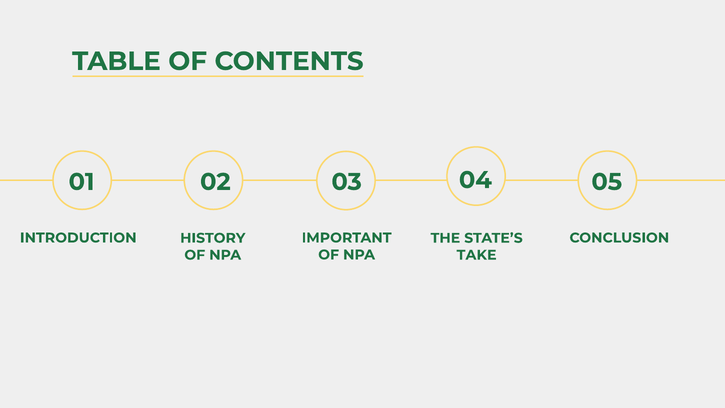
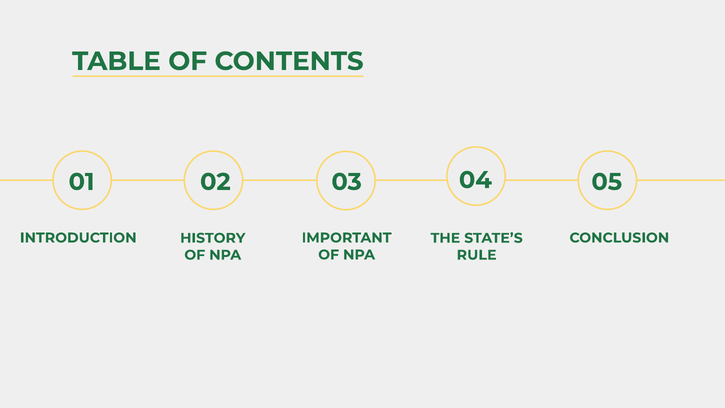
TAKE: TAKE -> RULE (477, 255)
